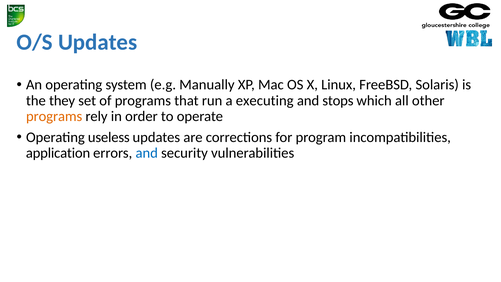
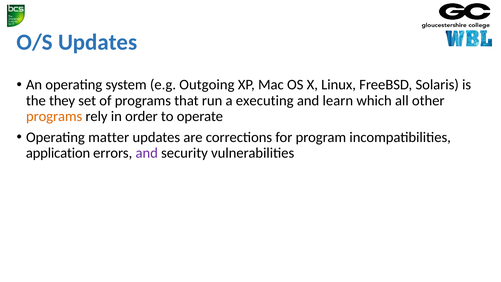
Manually: Manually -> Outgoing (207, 85)
stops: stops -> learn (338, 100)
useless: useless -> matter (109, 137)
and colour: blue -> purple (147, 153)
